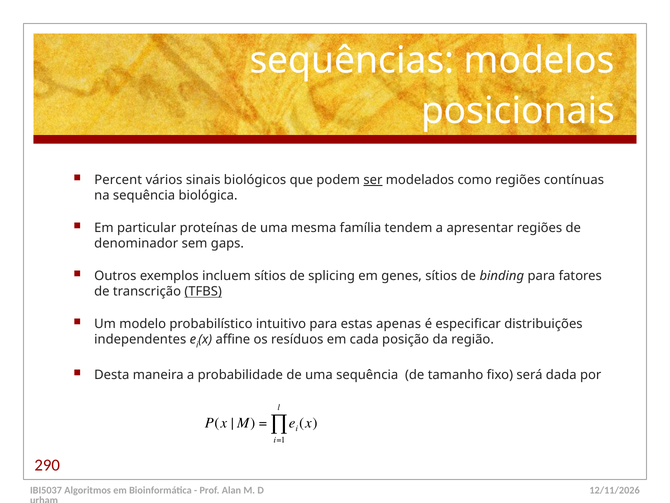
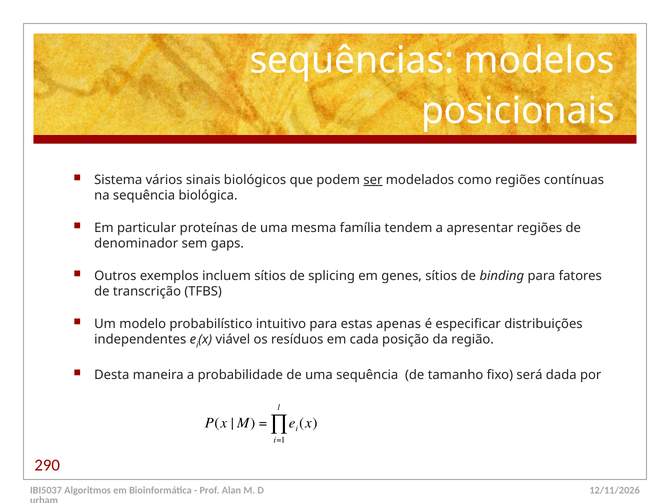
Percent: Percent -> Sistema (118, 180)
TFBS underline: present -> none (203, 291)
affine: affine -> viável (233, 339)
